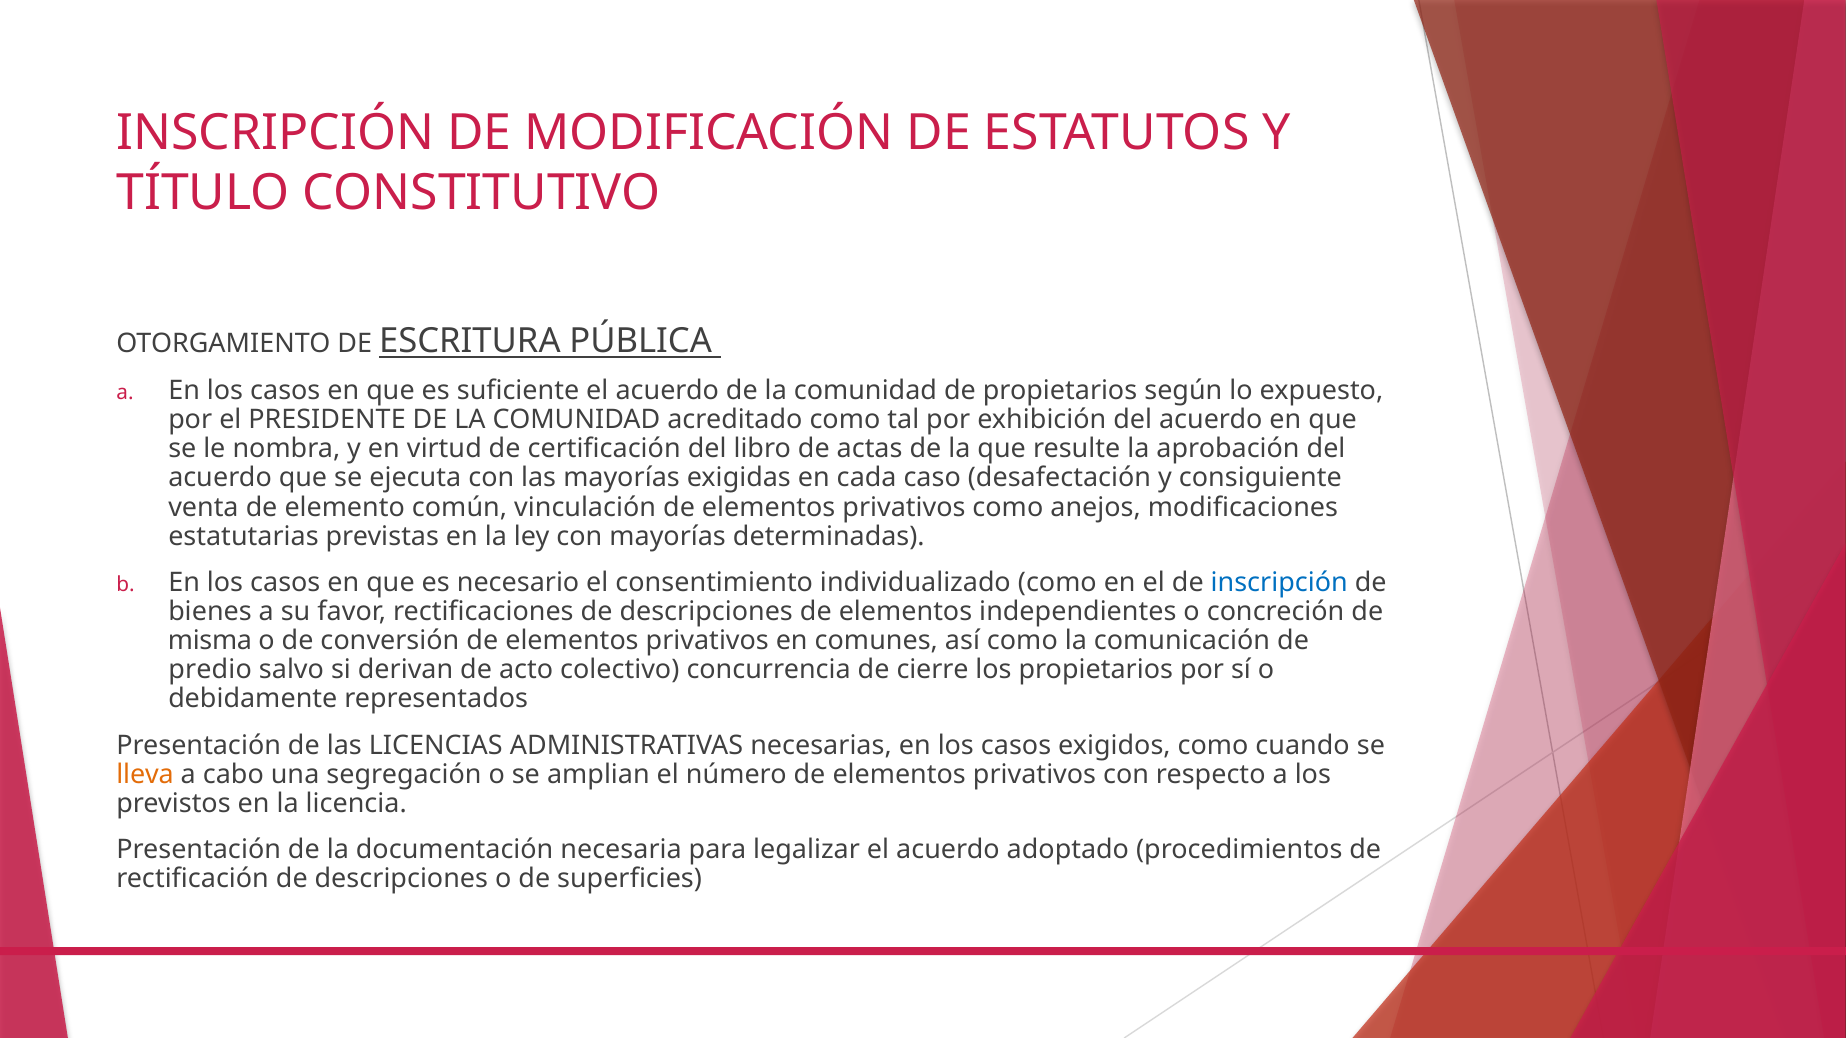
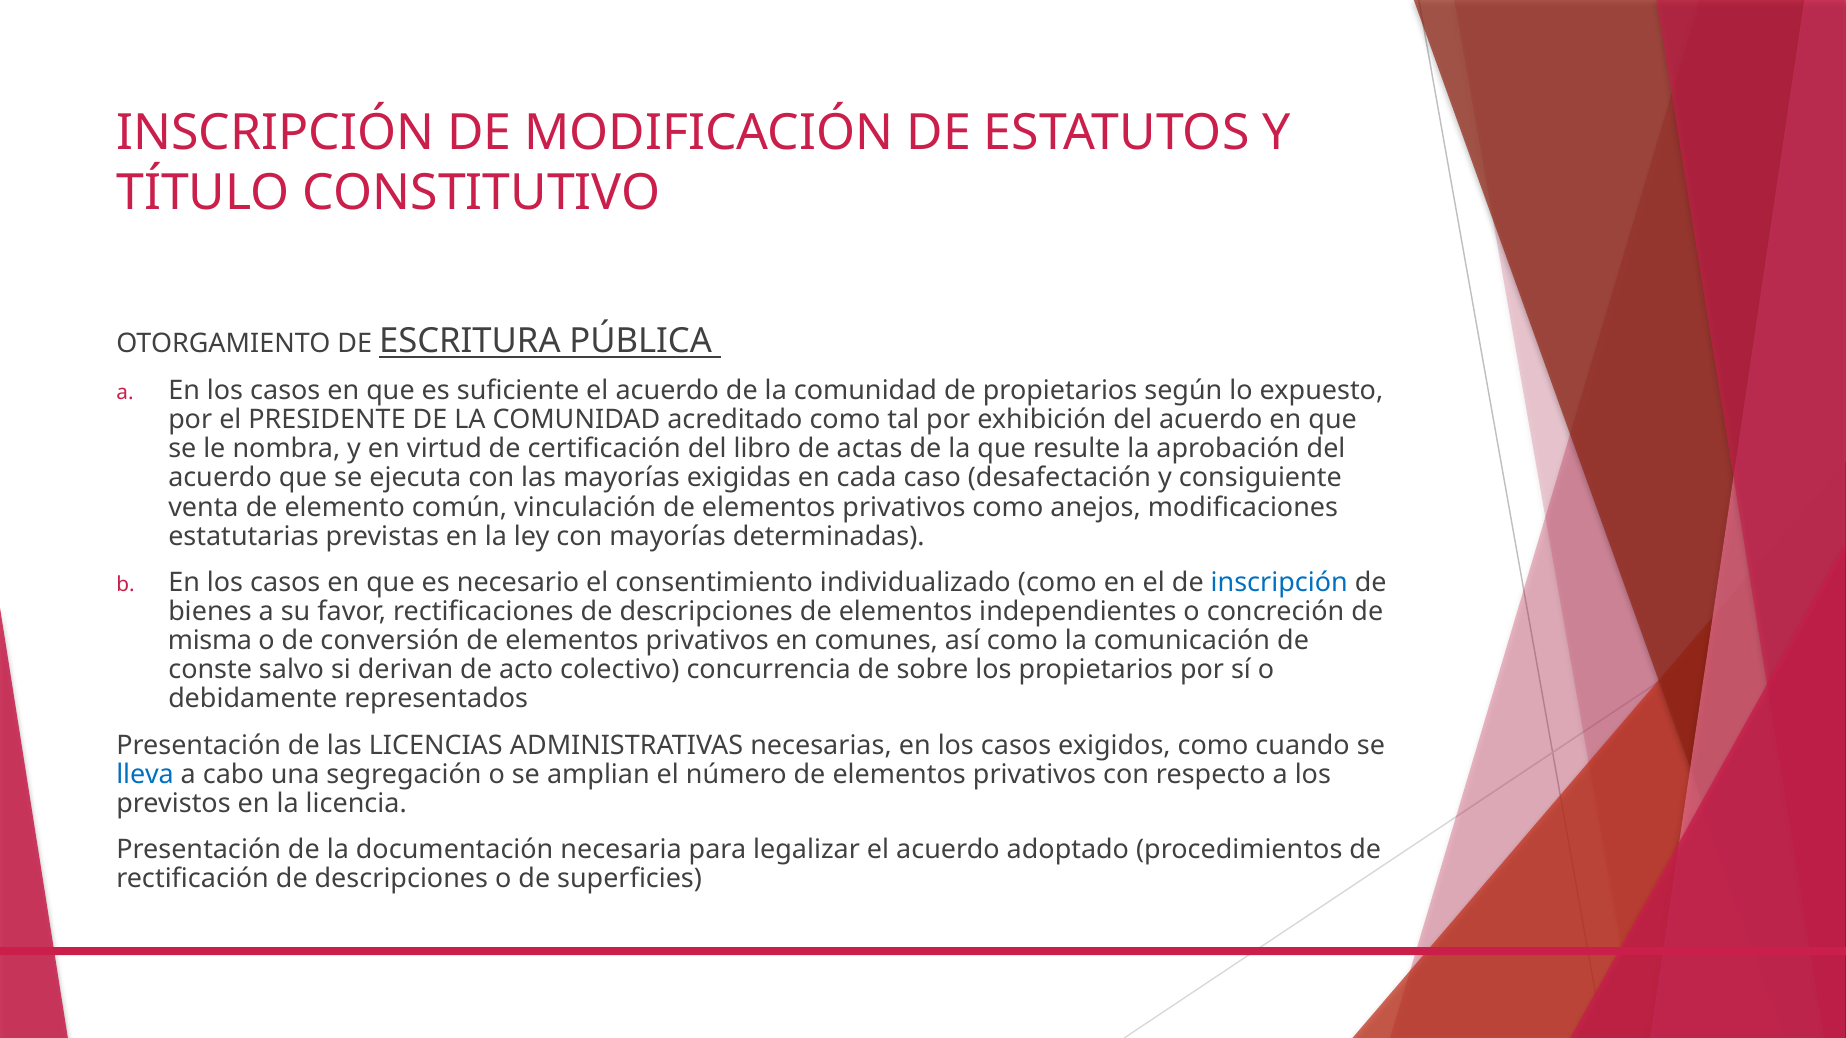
predio: predio -> conste (210, 670)
cierre: cierre -> sobre (933, 670)
lleva colour: orange -> blue (145, 775)
